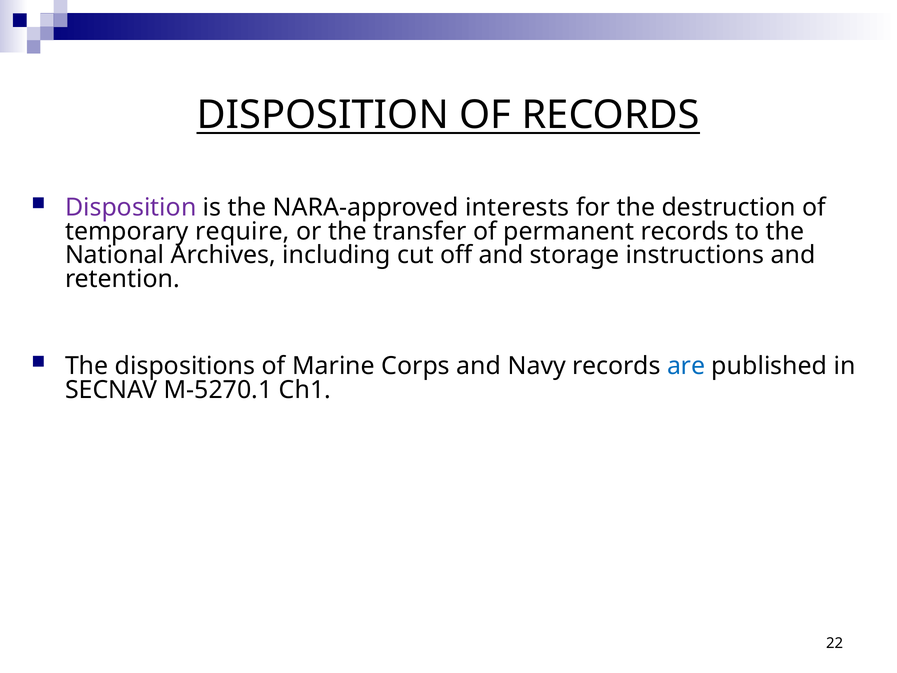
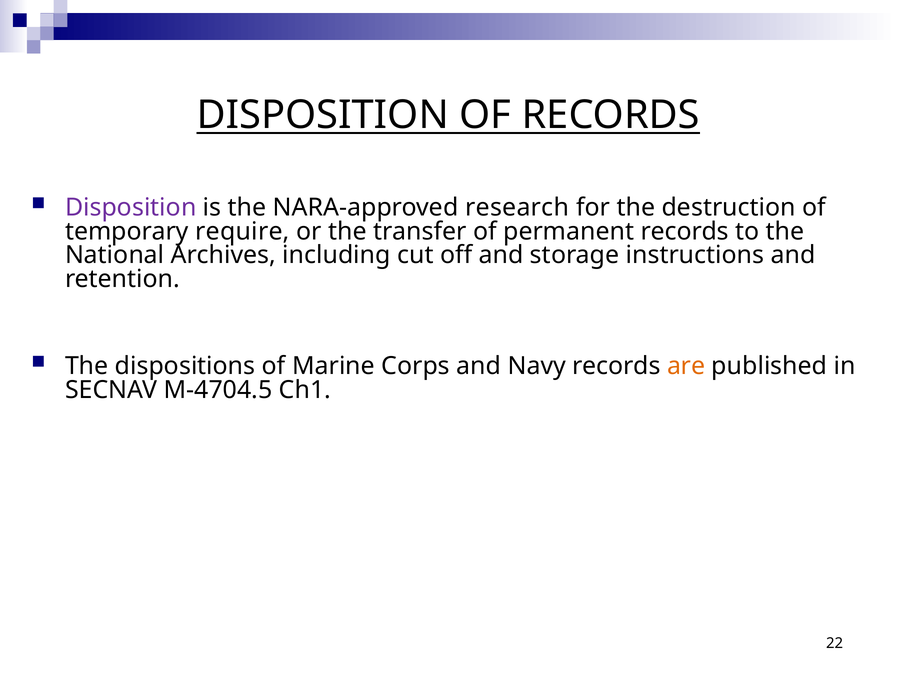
interests: interests -> research (517, 207)
are colour: blue -> orange (686, 366)
M-5270.1: M-5270.1 -> M-4704.5 (218, 390)
